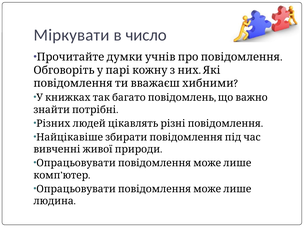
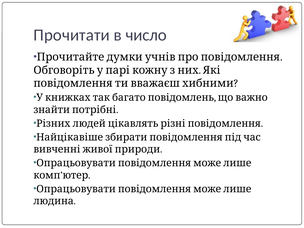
Міркувати: Міркувати -> Прочитати (72, 35)
